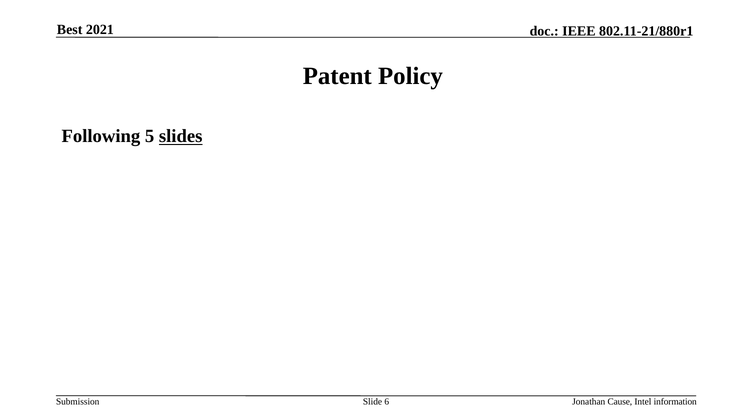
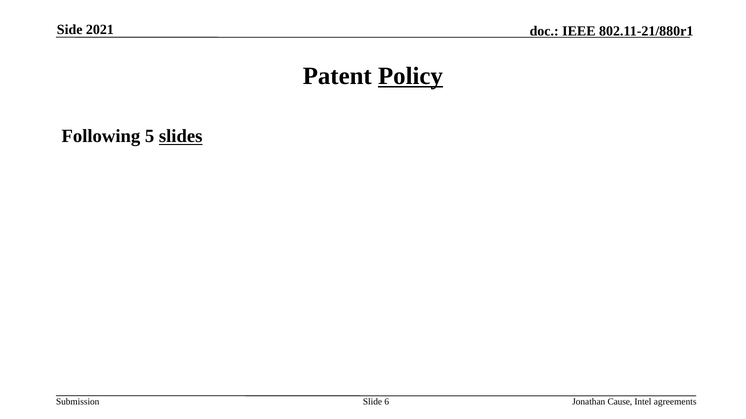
Best: Best -> Side (70, 30)
Policy underline: none -> present (410, 76)
information: information -> agreements (675, 402)
